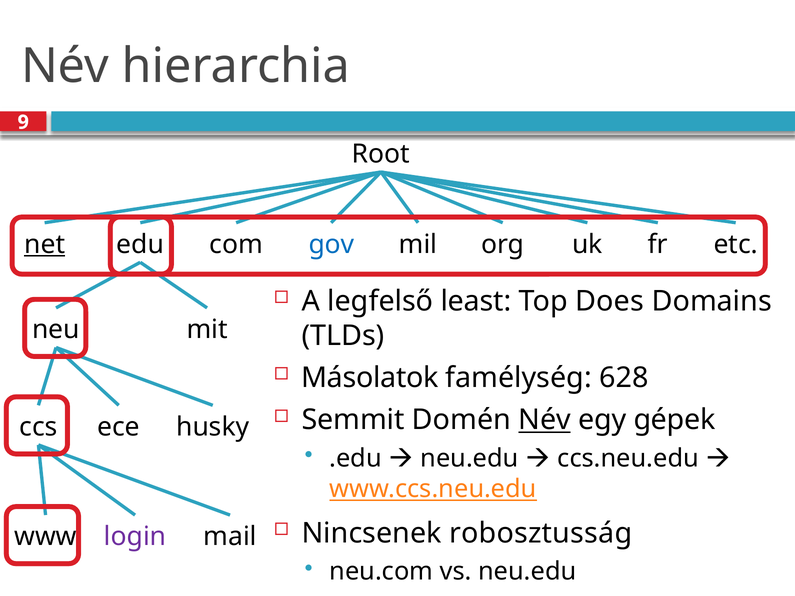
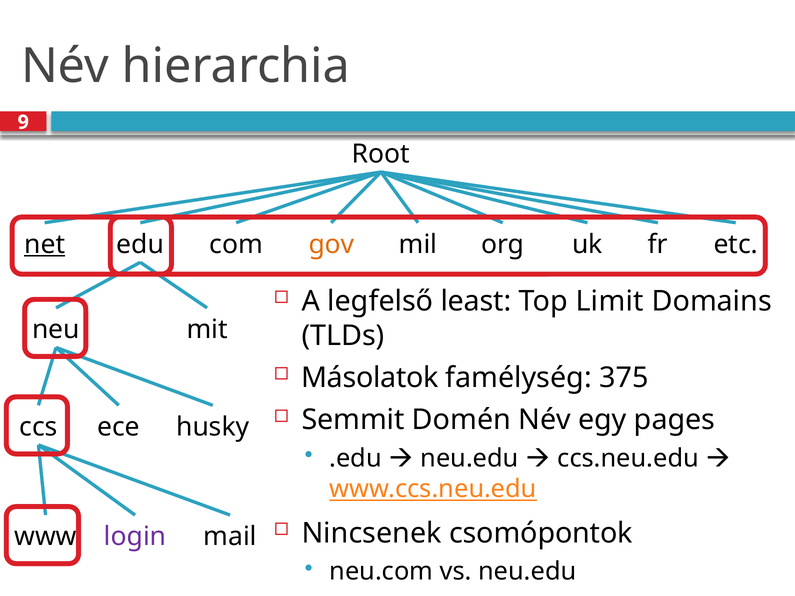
gov colour: blue -> orange (331, 244)
Does: Does -> Limit (610, 301)
628: 628 -> 375 (624, 378)
Név underline: present -> none (545, 420)
gépek: gépek -> pages (674, 420)
robosztusság: robosztusság -> csomópontok (541, 533)
